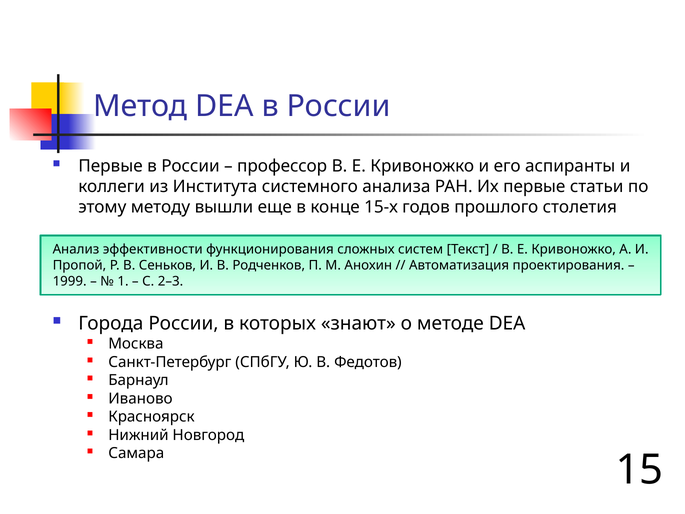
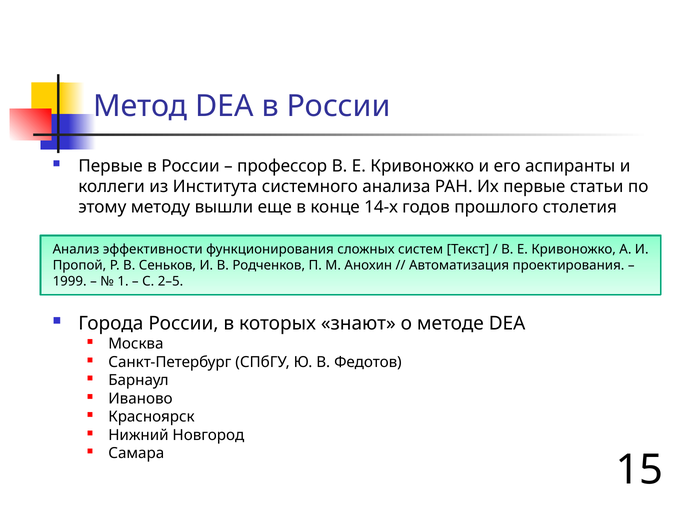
15-х: 15-х -> 14-х (381, 207)
2–3: 2–3 -> 2–5 (170, 281)
